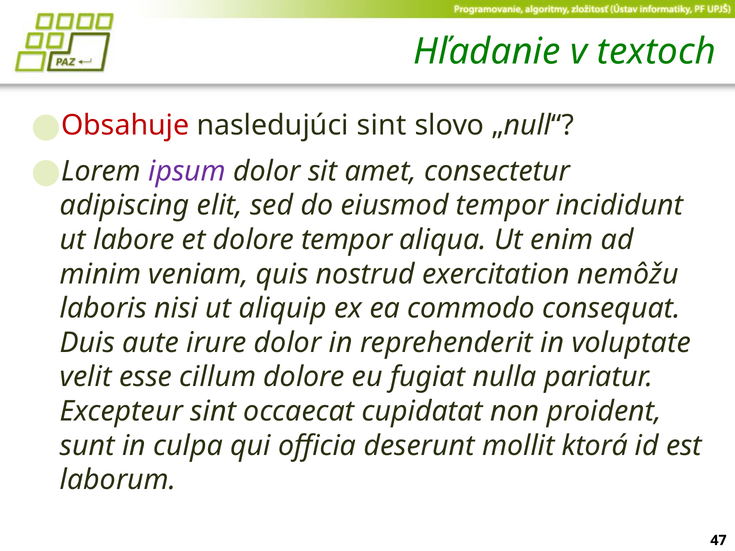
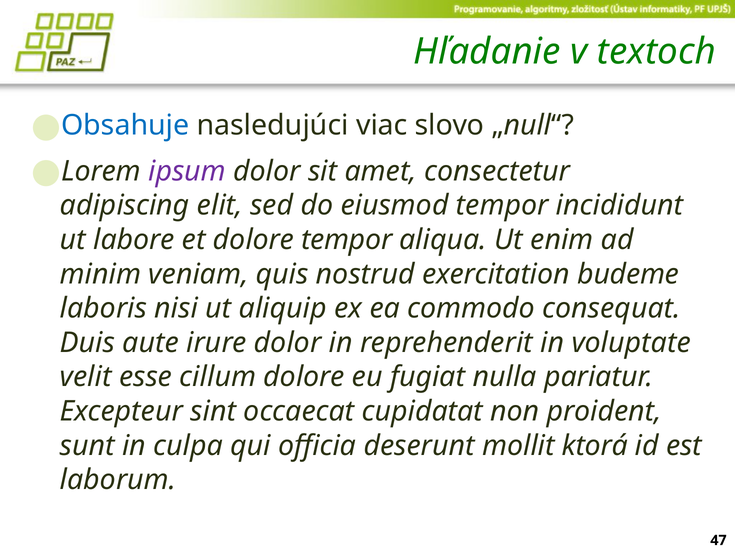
Obsahuje colour: red -> blue (125, 125)
nasledujúci sint: sint -> viac (382, 125)
nemôžu: nemôžu -> budeme (628, 274)
